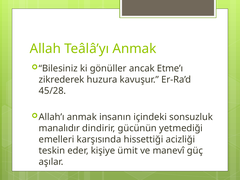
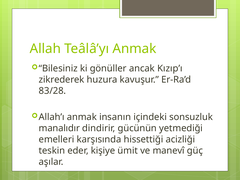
Etme’ı: Etme’ı -> Kızıp’ı (170, 68)
45/28: 45/28 -> 83/28 (52, 91)
